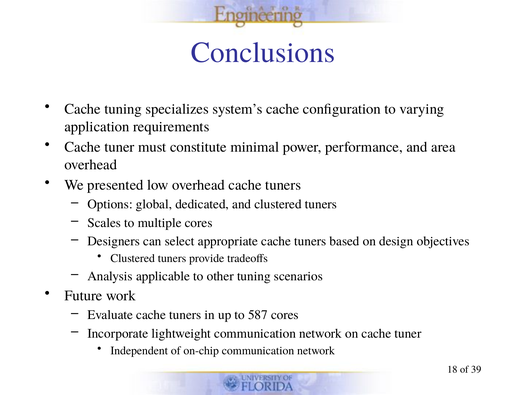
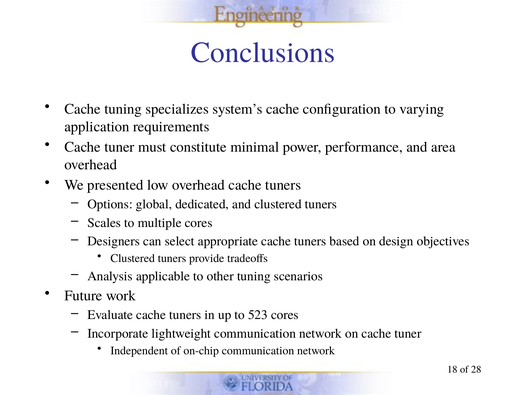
587: 587 -> 523 (258, 315)
39: 39 -> 28 (476, 369)
